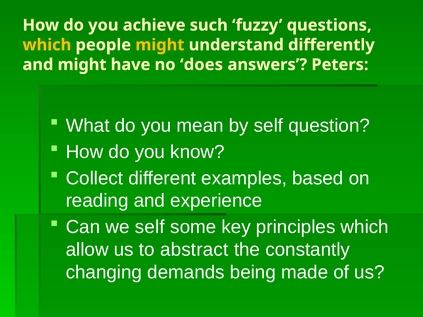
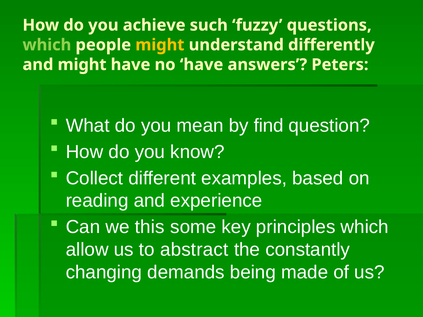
which colour: yellow -> light green (47, 45)
no does: does -> have (202, 65)
by self: self -> find (269, 126)
we self: self -> this (150, 227)
